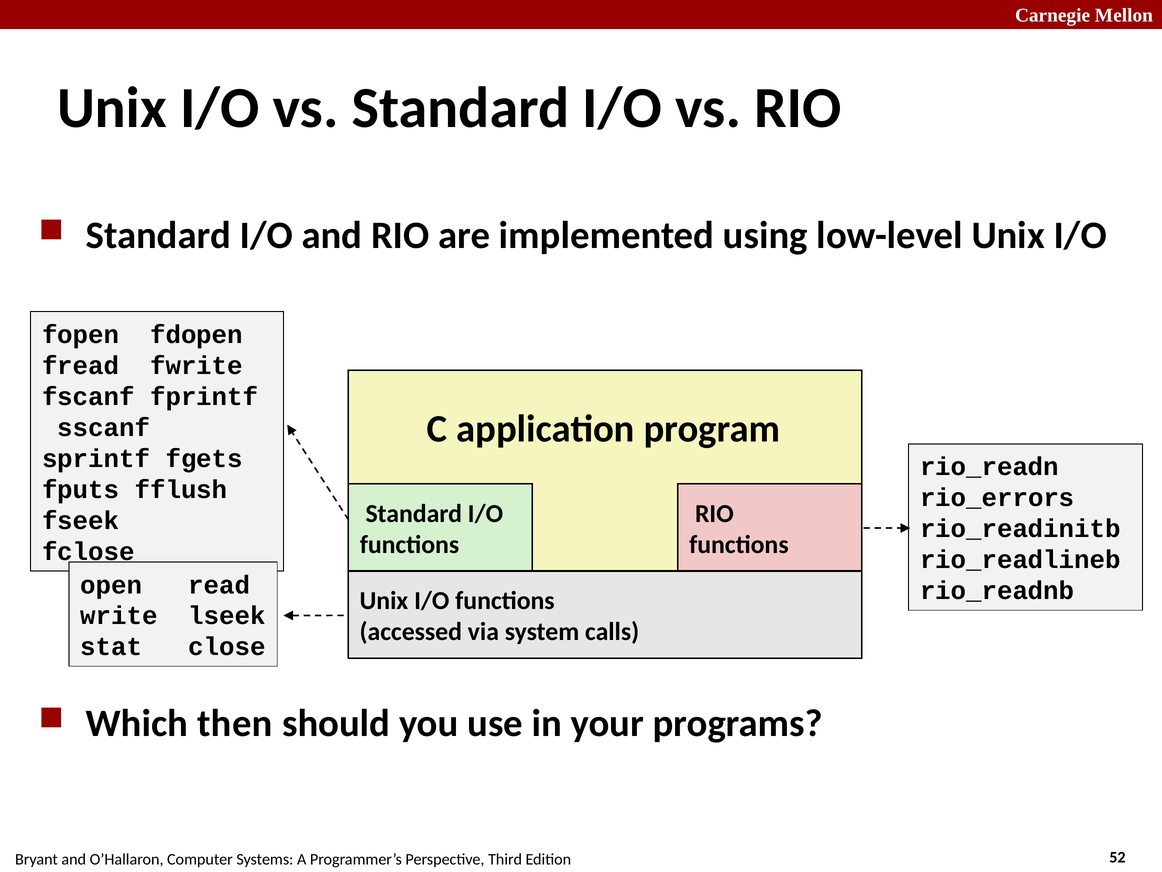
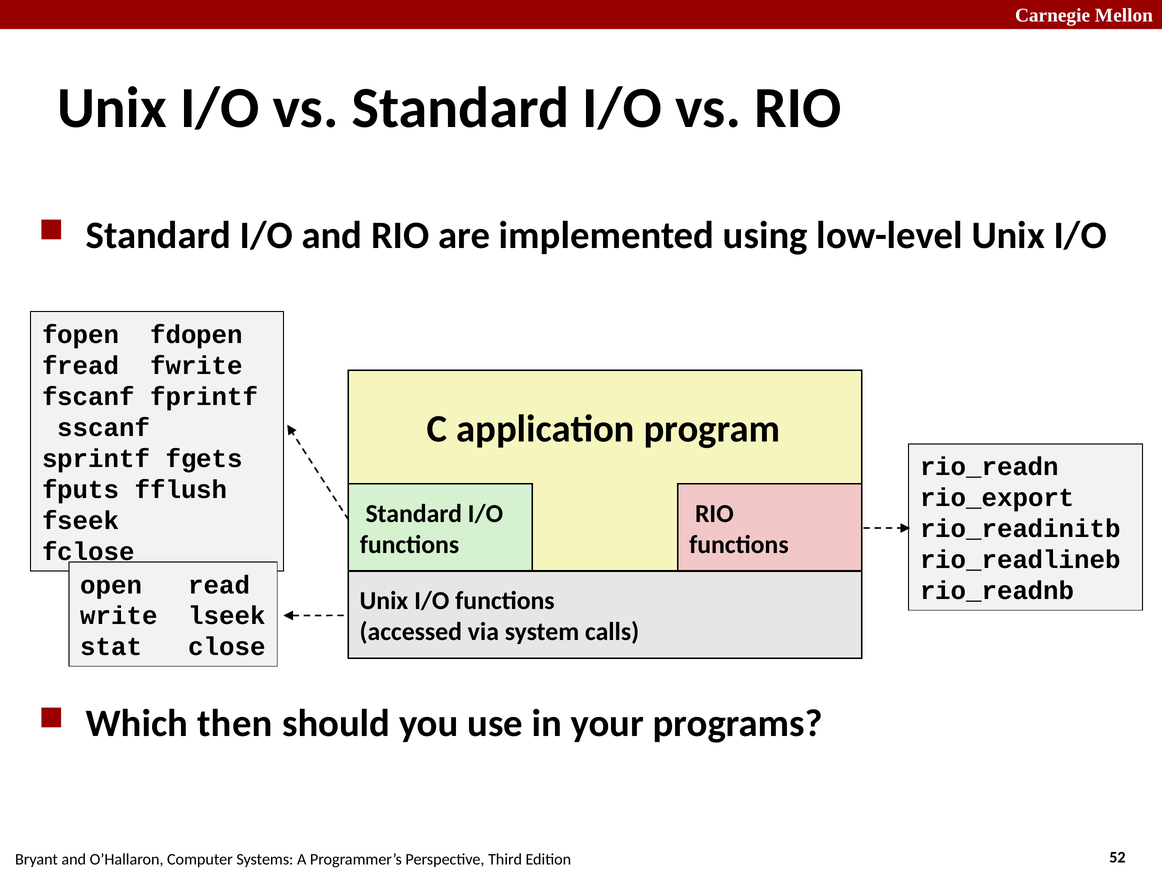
rio_errors: rio_errors -> rio_export (997, 498)
